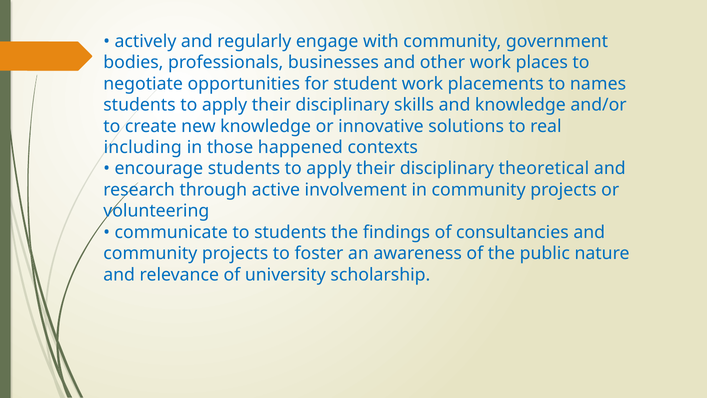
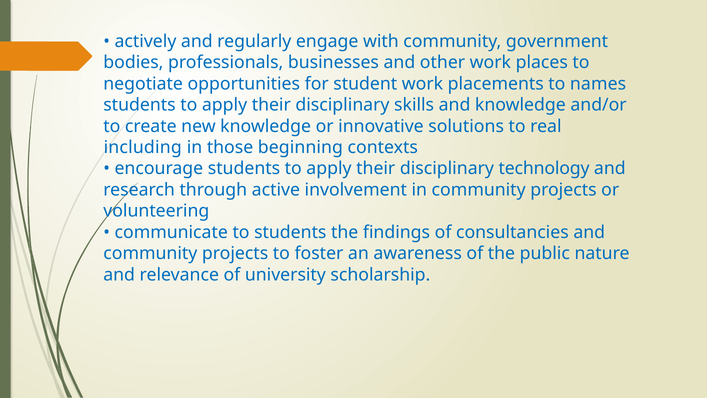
happened: happened -> beginning (300, 147)
theoretical: theoretical -> technology (544, 168)
